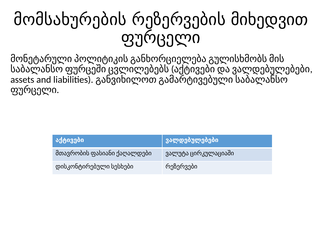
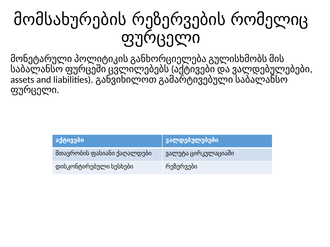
მიხედვით: მიხედვით -> რომელიც (270, 20)
